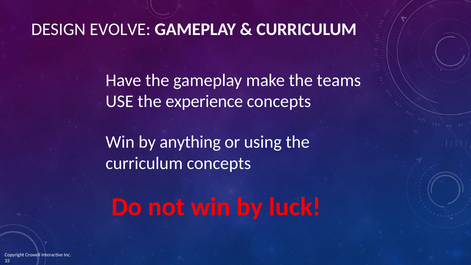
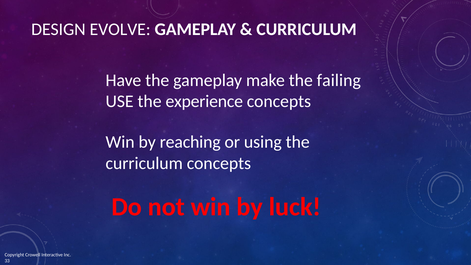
teams: teams -> failing (339, 80)
anything: anything -> reaching (190, 142)
